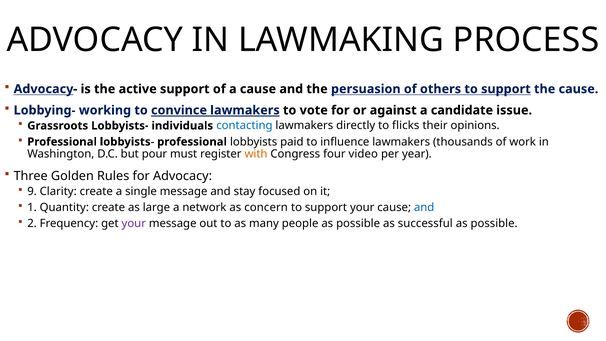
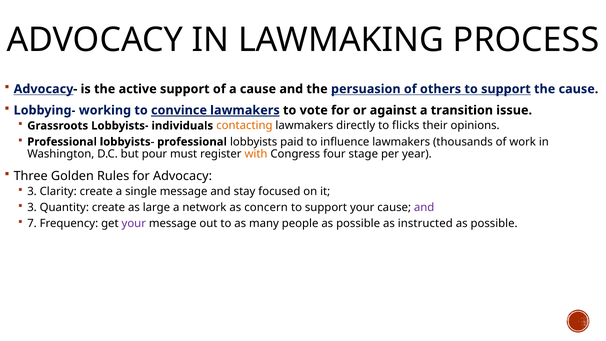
candidate: candidate -> transition (462, 110)
contacting colour: blue -> orange (244, 126)
video: video -> stage (363, 154)
9: 9 -> 3 (32, 191)
1: 1 -> 3 (32, 207)
and colour: blue -> purple (424, 207)
2: 2 -> 7 (32, 223)
successful: successful -> instructed (425, 223)
